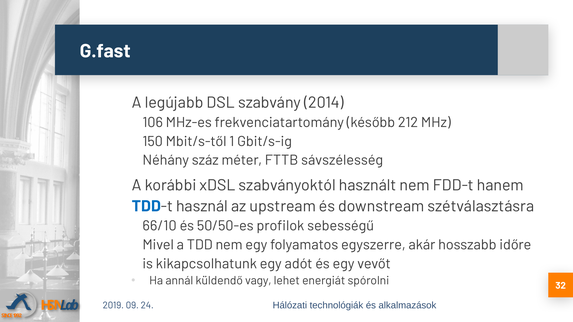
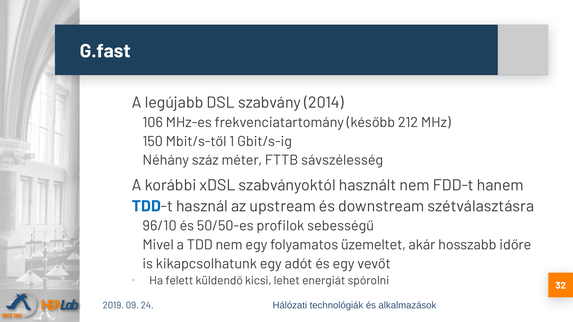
66/10: 66/10 -> 96/10 (160, 226)
egyszerre: egyszerre -> üzemeltet (373, 245)
annál: annál -> felett (179, 281)
vagy: vagy -> kicsi (258, 281)
